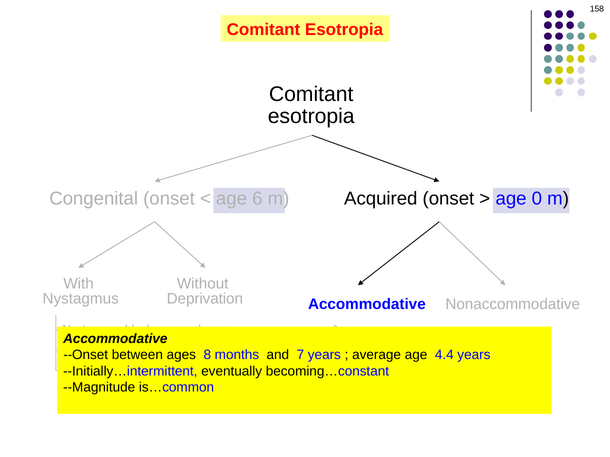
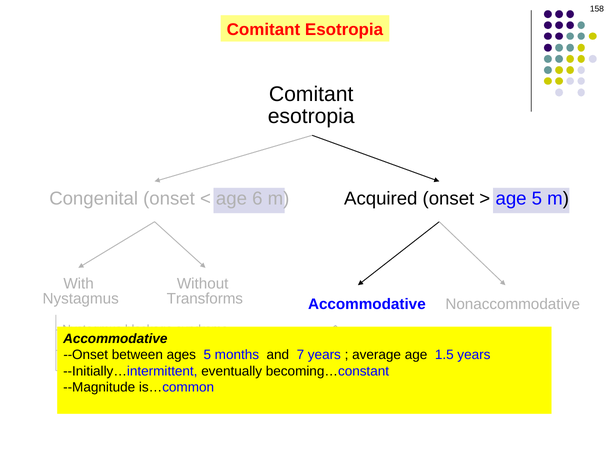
age 0: 0 -> 5 (537, 199)
Deprivation: Deprivation -> Transforms (205, 299)
ages 8: 8 -> 5 (207, 355)
4.4: 4.4 -> 1.5 (444, 355)
